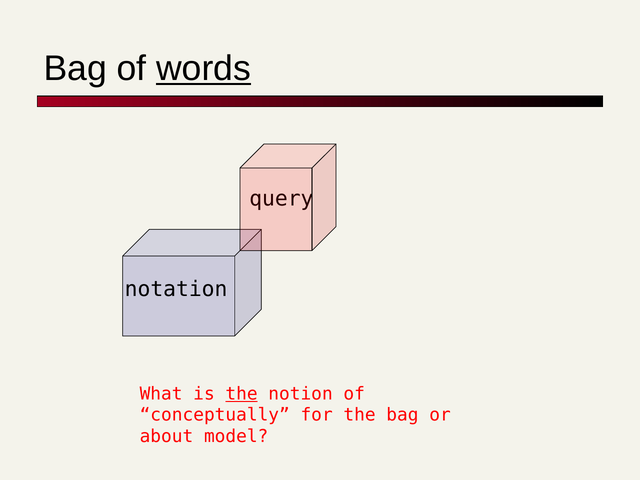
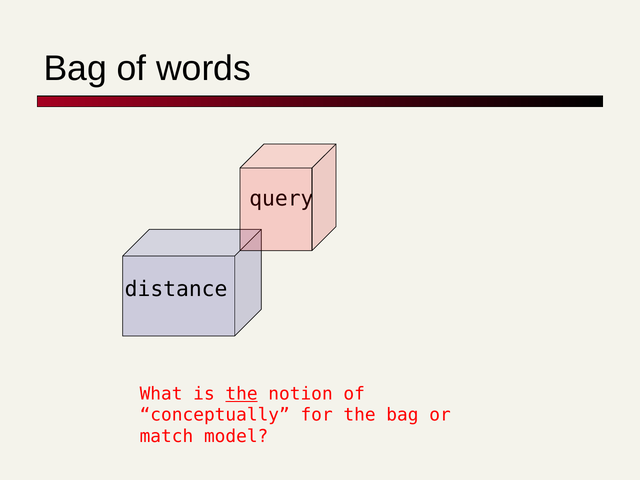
words underline: present -> none (204, 69)
notation: notation -> distance (176, 289)
about: about -> match (166, 436)
